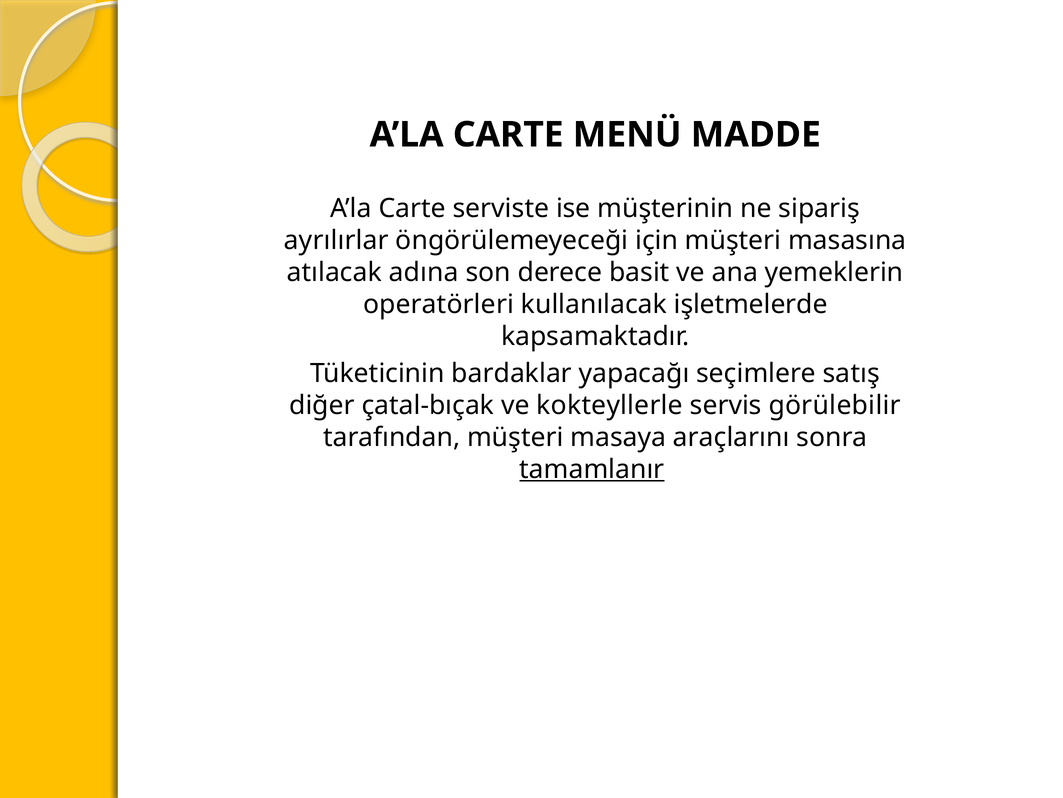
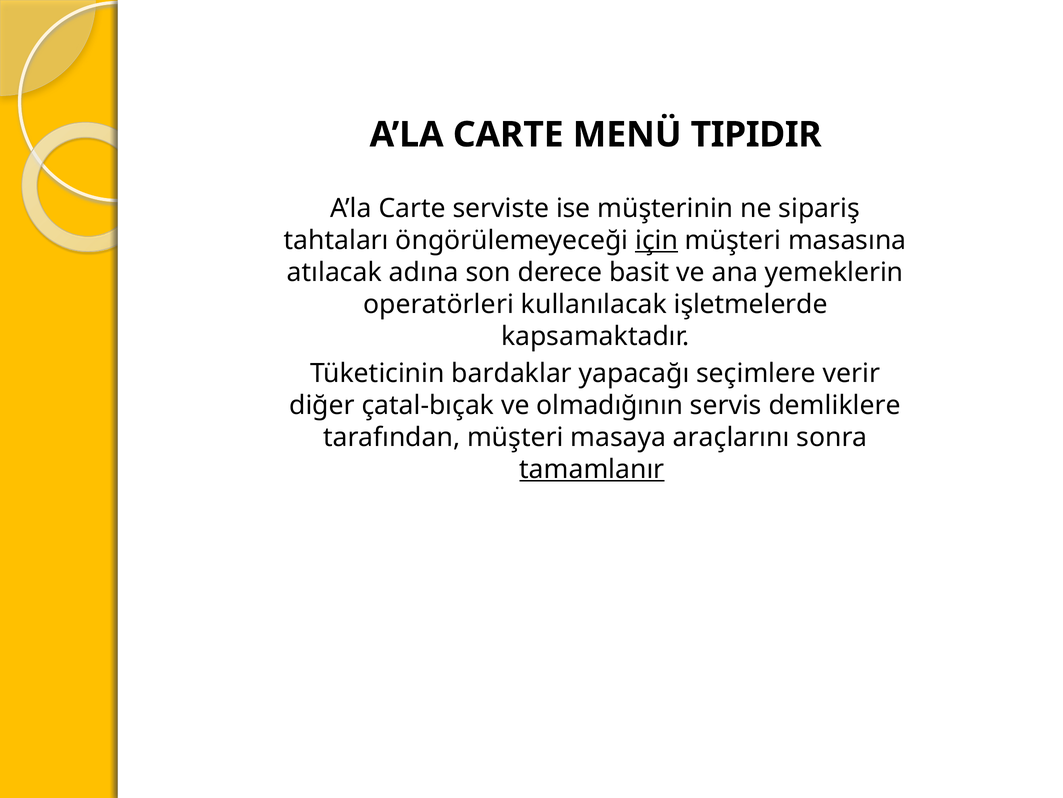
MADDE: MADDE -> TIPIDIR (756, 135)
ayrılırlar: ayrılırlar -> tahtaları (336, 240)
için underline: none -> present (657, 240)
satış: satış -> verir (851, 373)
kokteyllerle: kokteyllerle -> olmadığının (610, 405)
görülebilir: görülebilir -> demliklere (835, 405)
